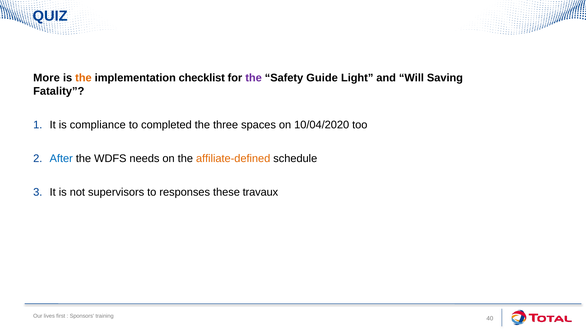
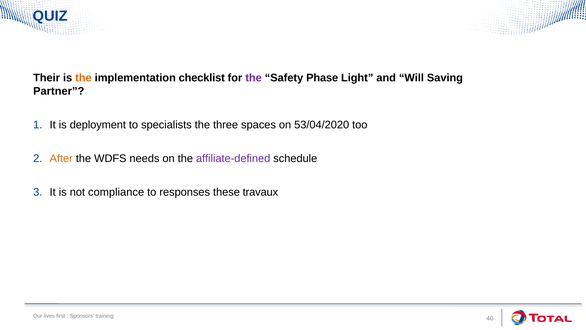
More: More -> Their (47, 78)
Guide: Guide -> Phase (322, 78)
Fatality: Fatality -> Partner (59, 91)
compliance: compliance -> deployment (98, 125)
completed: completed -> specialists (166, 125)
10/04/2020: 10/04/2020 -> 53/04/2020 (322, 125)
After colour: blue -> orange (61, 158)
affiliate-defined colour: orange -> purple (233, 158)
supervisors: supervisors -> compliance (116, 192)
